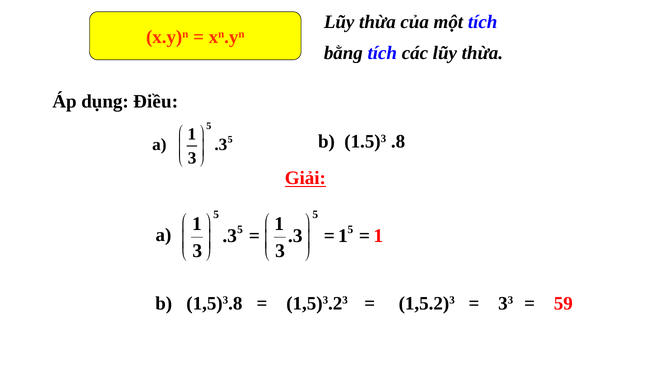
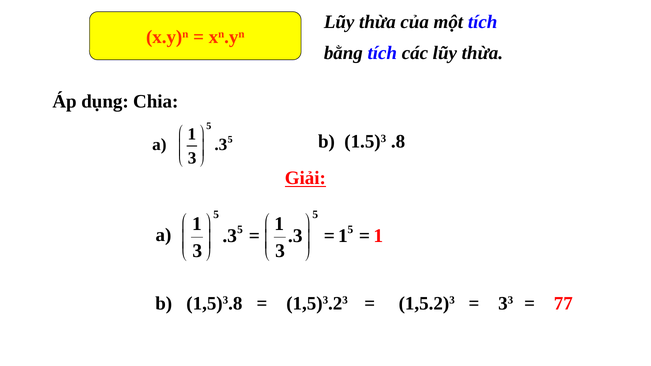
Điều: Điều -> Chia (156, 102)
59: 59 -> 77 (563, 304)
